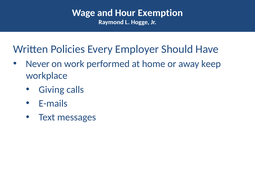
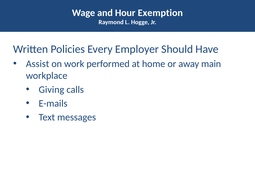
Never: Never -> Assist (38, 64)
keep: keep -> main (211, 64)
